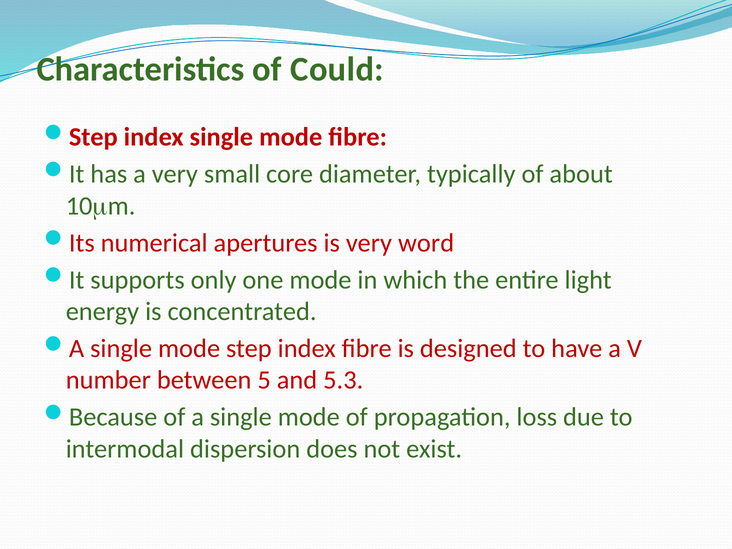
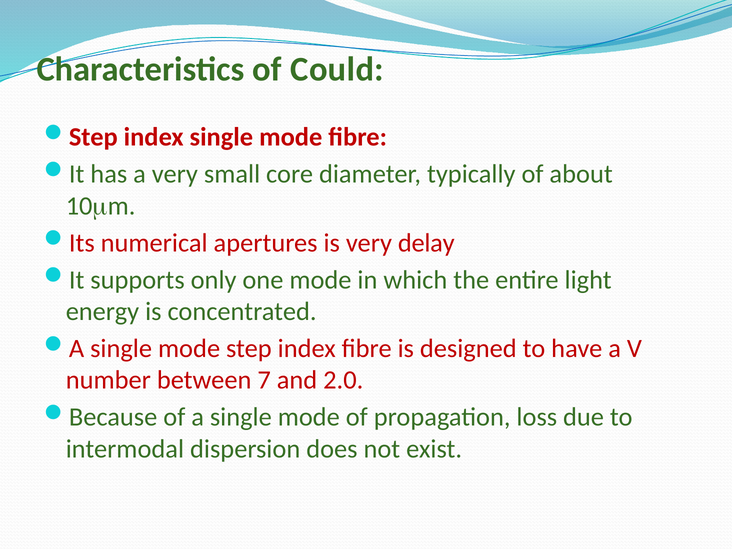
word: word -> delay (426, 243)
5: 5 -> 7 (264, 380)
5.3: 5.3 -> 2.0 (343, 380)
